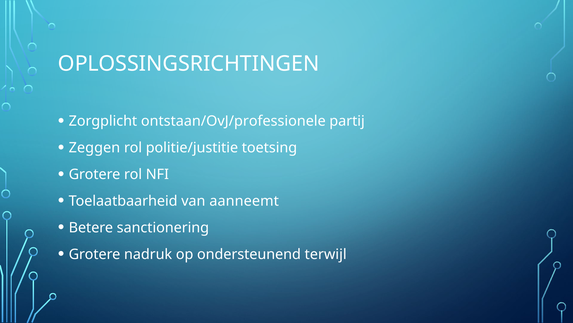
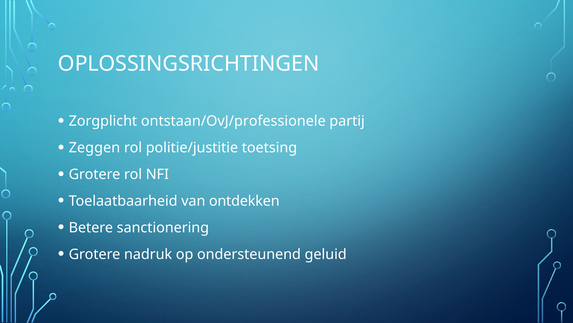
aanneemt: aanneemt -> ontdekken (244, 201)
terwijl: terwijl -> geluid (326, 254)
